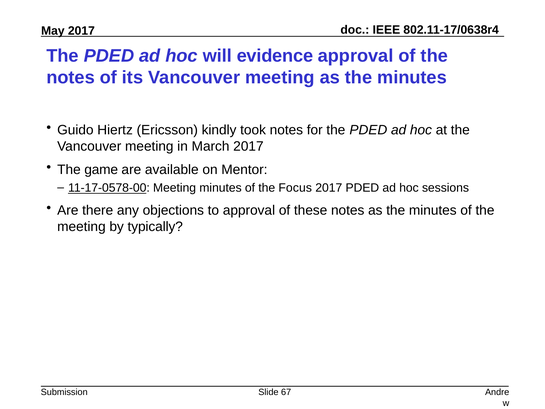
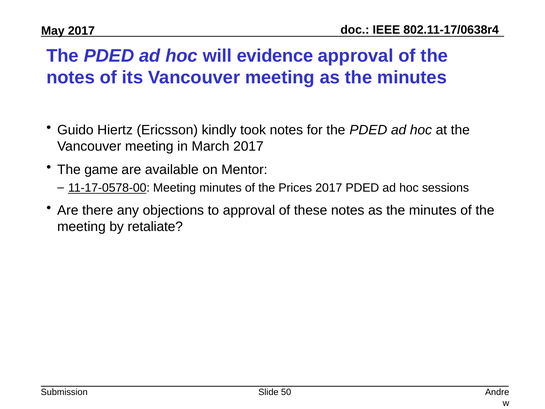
Focus: Focus -> Prices (295, 188)
typically: typically -> retaliate (155, 227)
67: 67 -> 50 (286, 392)
